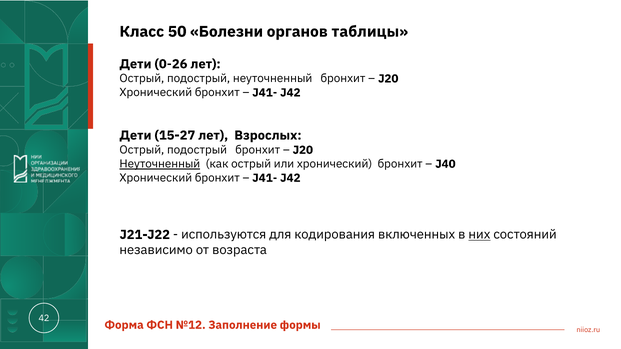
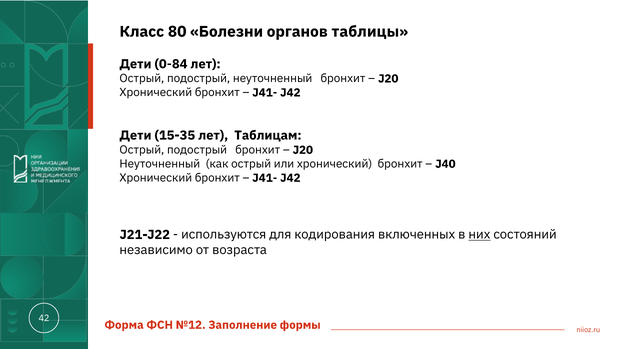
50: 50 -> 80 (177, 32)
0-26: 0-26 -> 0-84 (171, 64)
15-27: 15-27 -> 15-35 (175, 135)
Взрослых: Взрослых -> Таблицам (268, 135)
Неуточненный underline: present -> none (160, 164)
